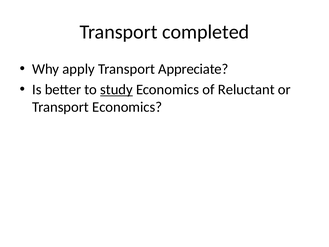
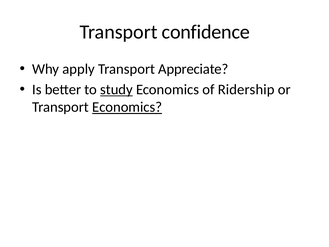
completed: completed -> confidence (206, 32)
Reluctant: Reluctant -> Ridership (246, 89)
Economics underline: none -> present (127, 107)
